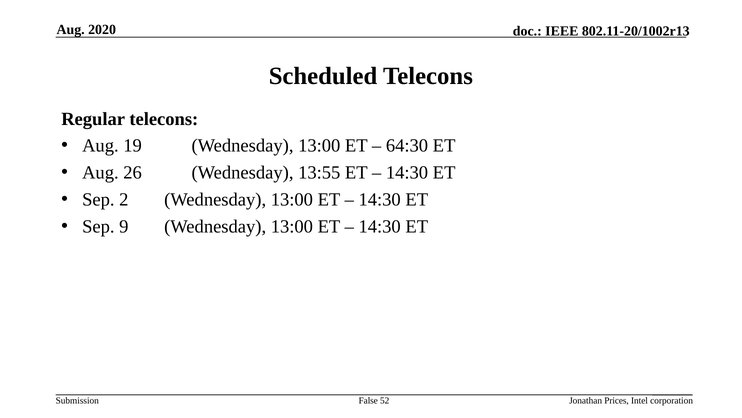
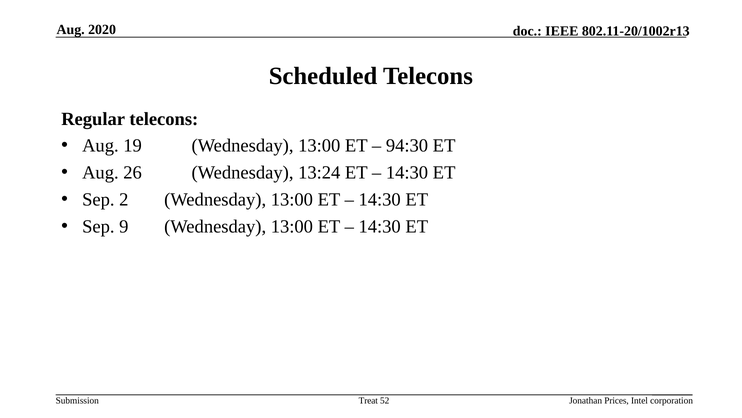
64:30: 64:30 -> 94:30 (407, 146)
13:55: 13:55 -> 13:24 (319, 173)
False: False -> Treat (368, 400)
